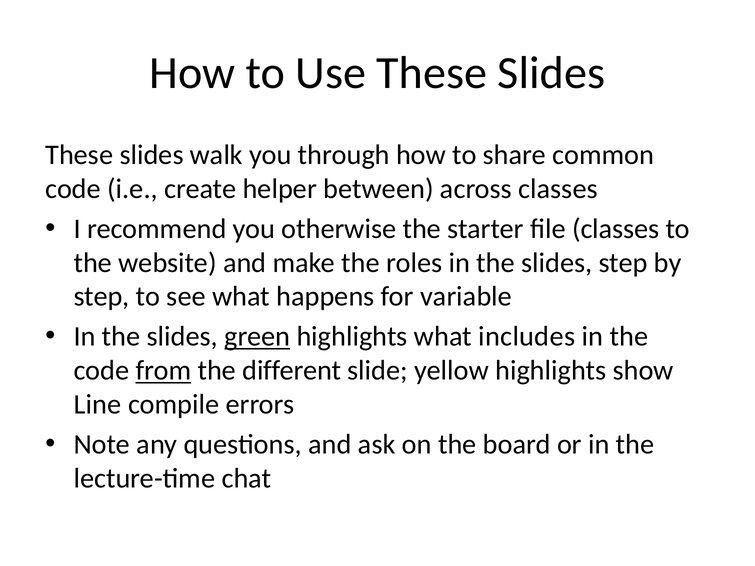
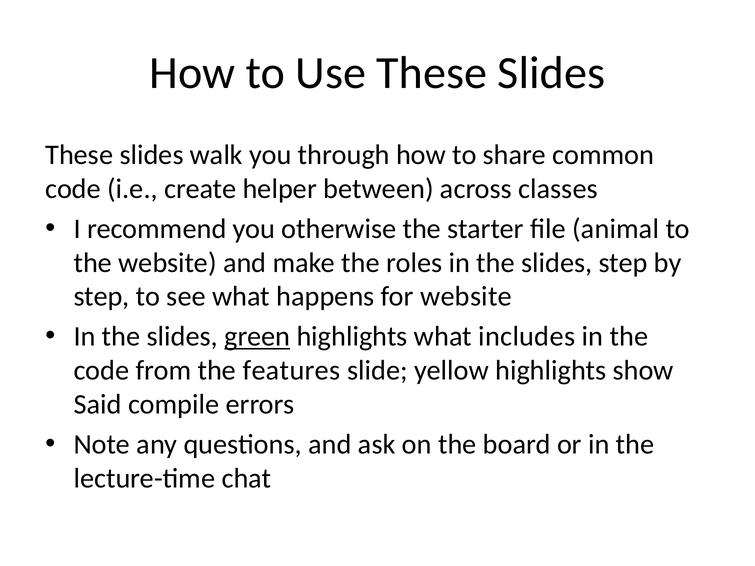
file classes: classes -> animal (616, 229)
for variable: variable -> website (466, 297)
from underline: present -> none (163, 371)
different: different -> features (291, 371)
Line: Line -> Said (98, 405)
